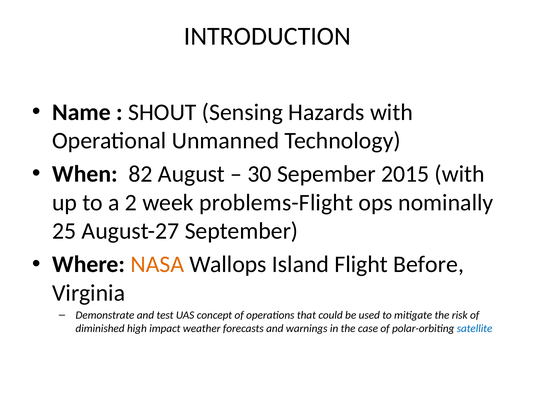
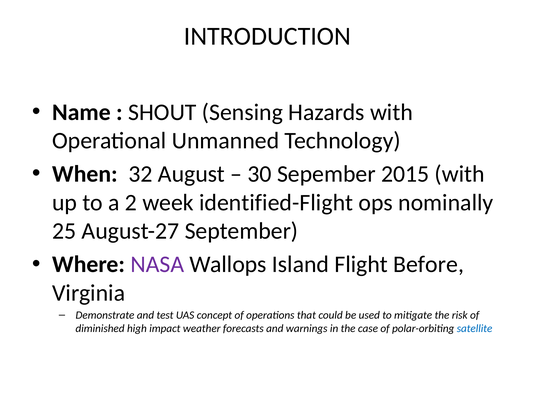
82: 82 -> 32 (141, 174)
problems-Flight: problems-Flight -> identified-Flight (276, 203)
NASA colour: orange -> purple (157, 265)
